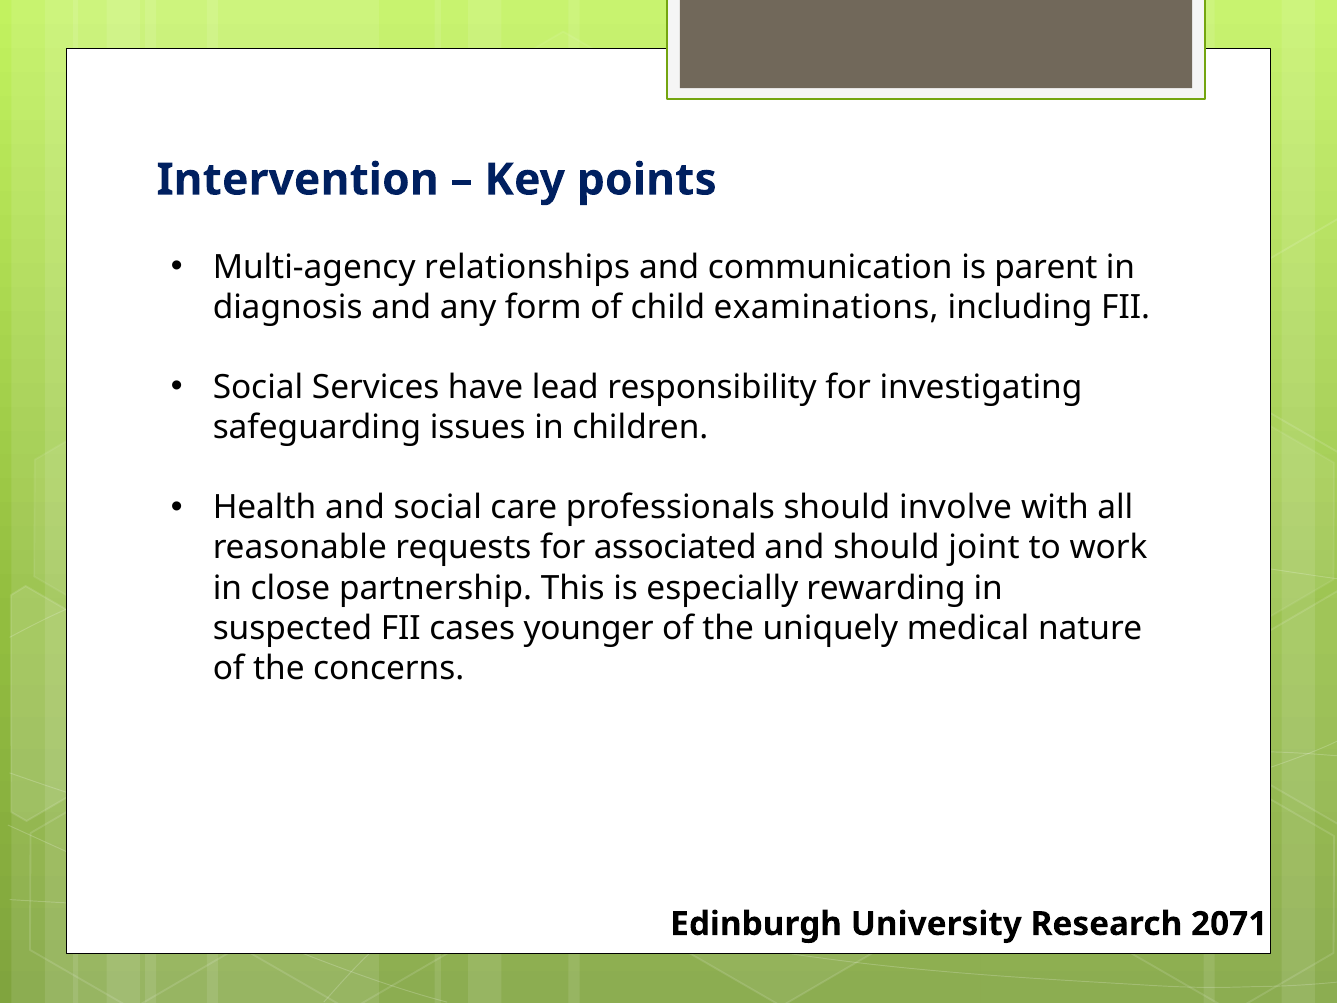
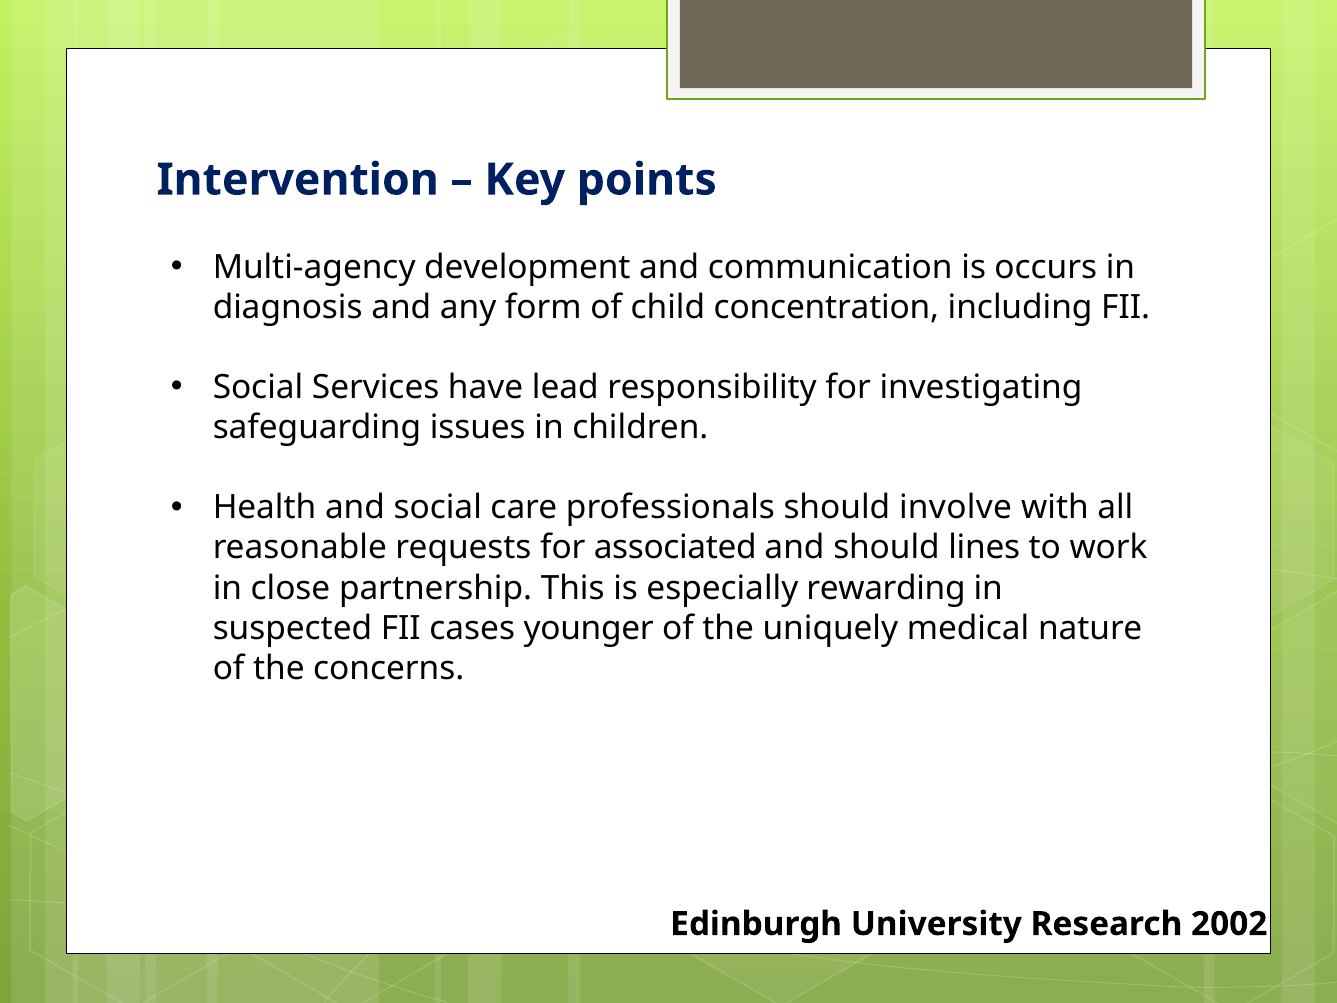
relationships: relationships -> development (527, 267)
parent: parent -> occurs (1046, 267)
examinations: examinations -> concentration (826, 307)
joint: joint -> lines (984, 548)
2071: 2071 -> 2002 (1229, 924)
